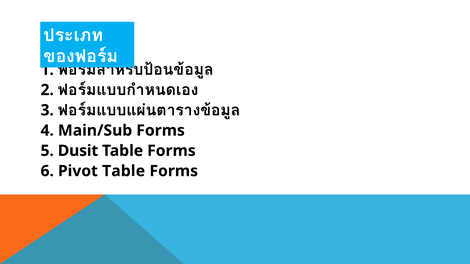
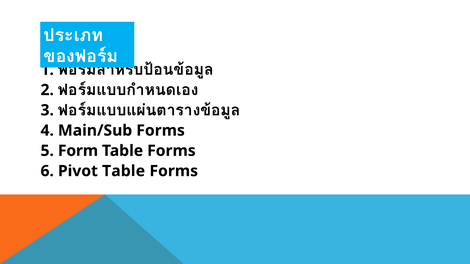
Dusit: Dusit -> Form (78, 151)
